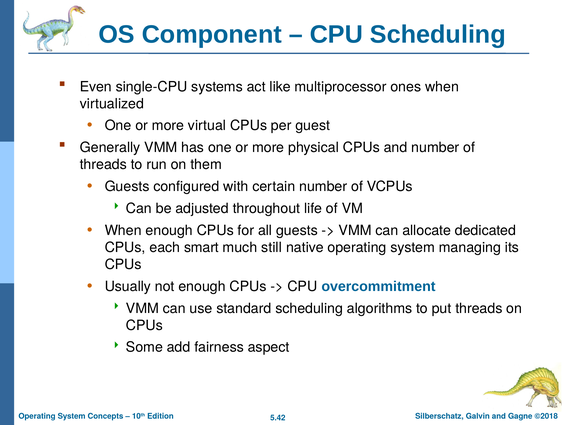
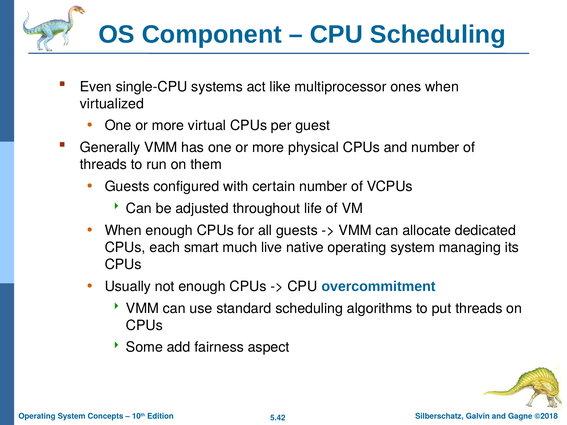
still: still -> live (272, 248)
